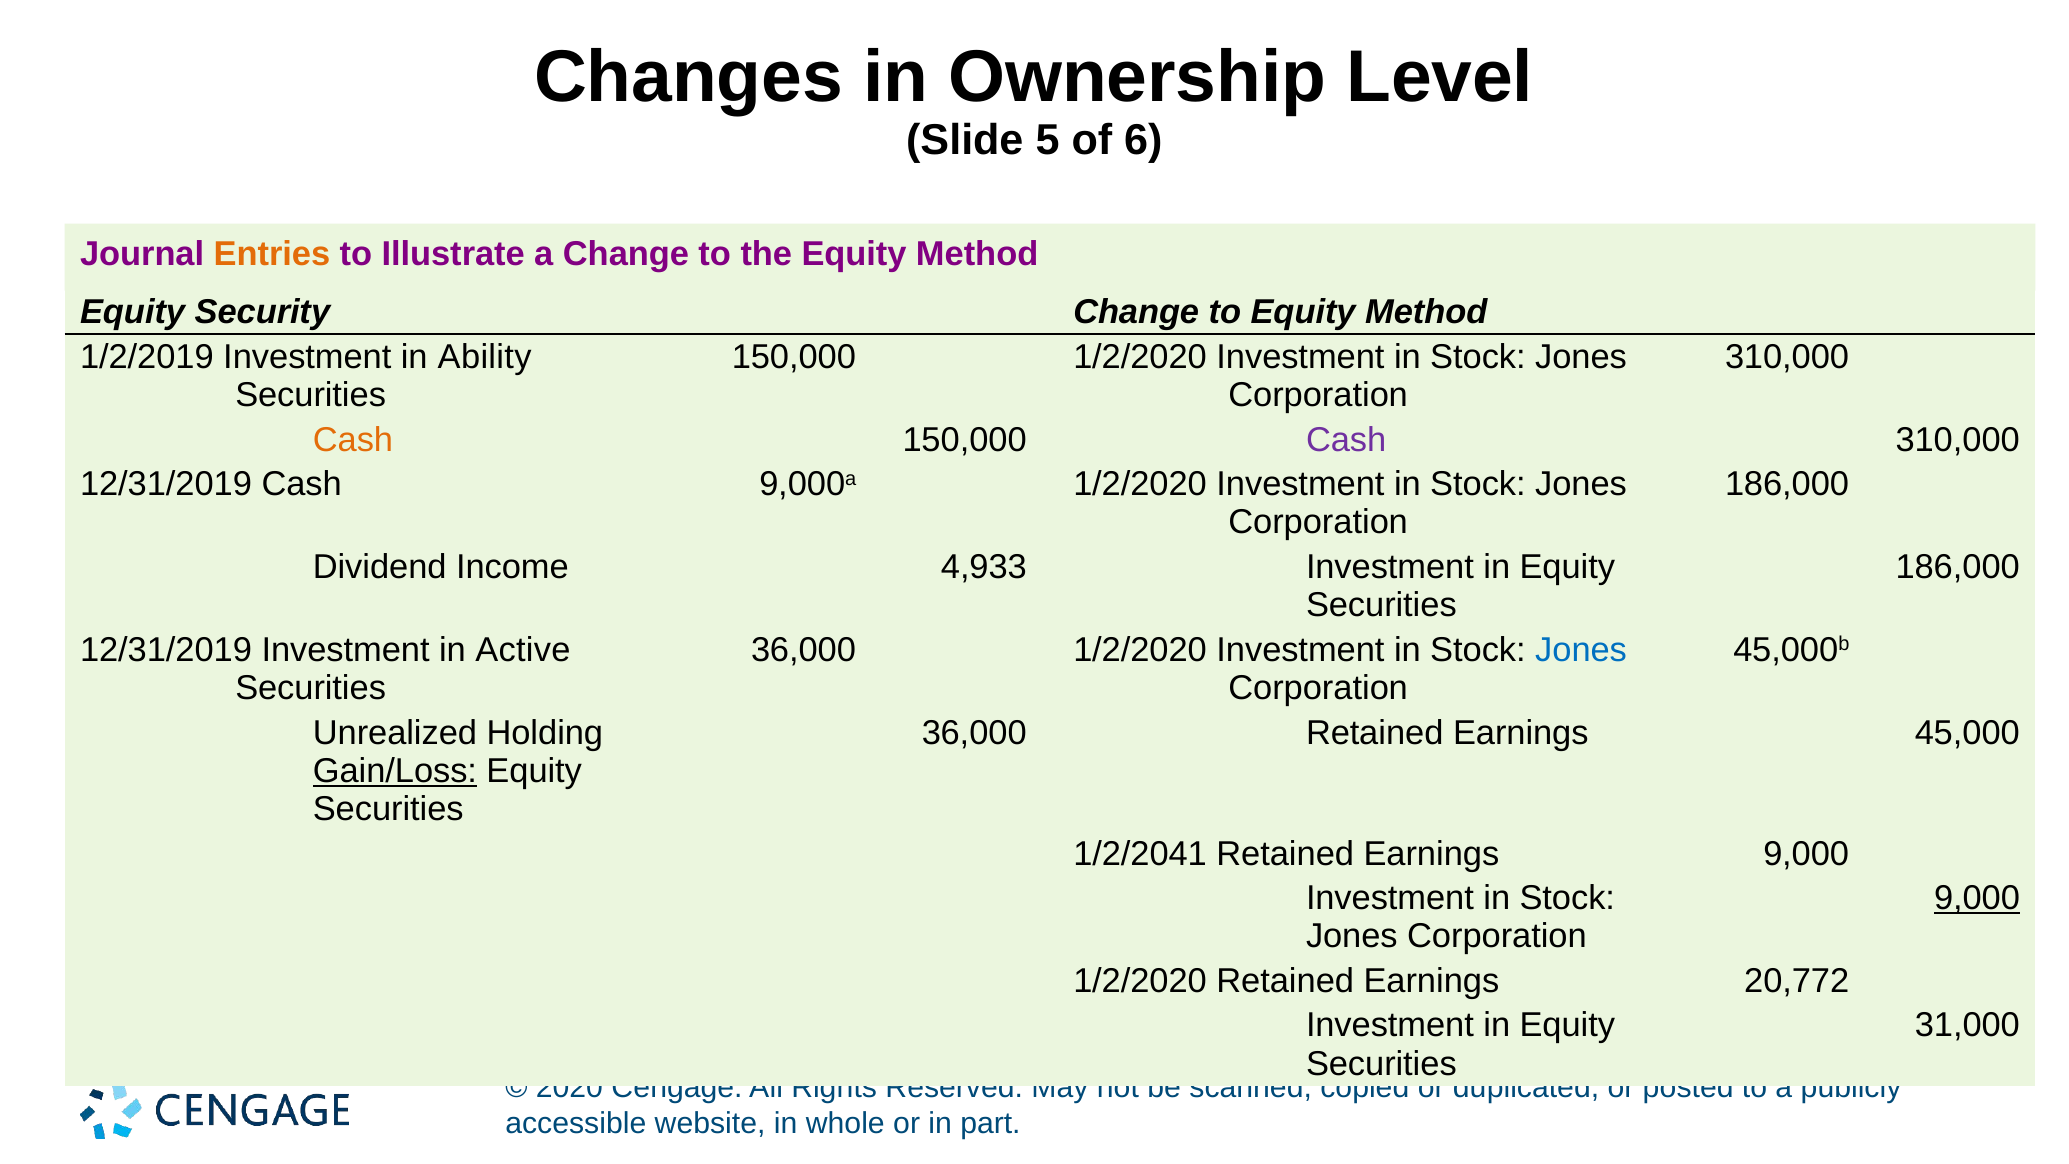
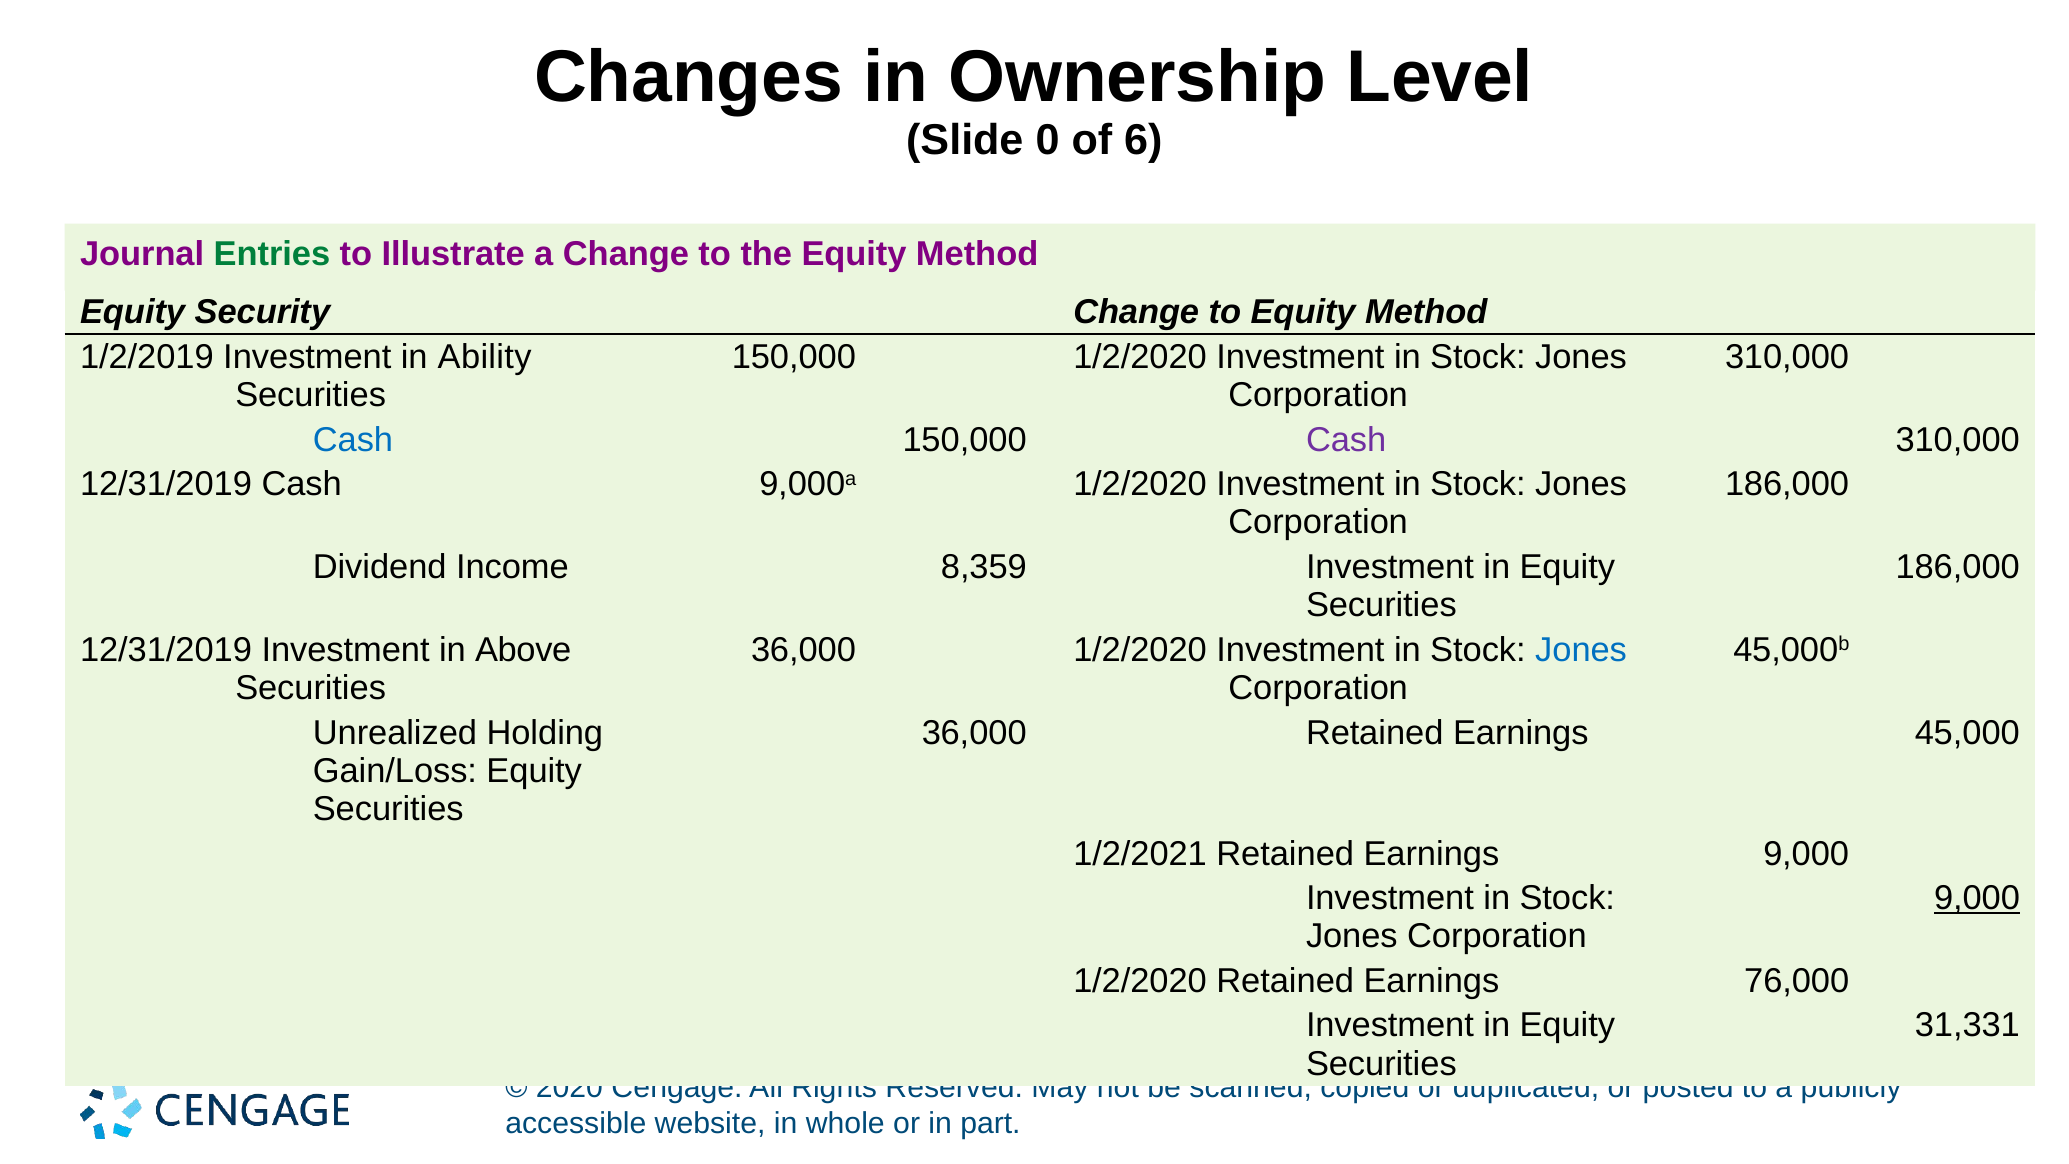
5: 5 -> 0 (1048, 140)
Entries colour: orange -> green (272, 254)
Cash colour: orange -> blue (353, 440)
4,933: 4,933 -> 8,359 (984, 567)
Active: Active -> Above (523, 650)
Gain/Loss underline: present -> none (395, 771)
1/2/2041: 1/2/2041 -> 1/2/2021 (1140, 854)
20,772: 20,772 -> 76,000 (1797, 981)
31,000: 31,000 -> 31,331 (1967, 1025)
